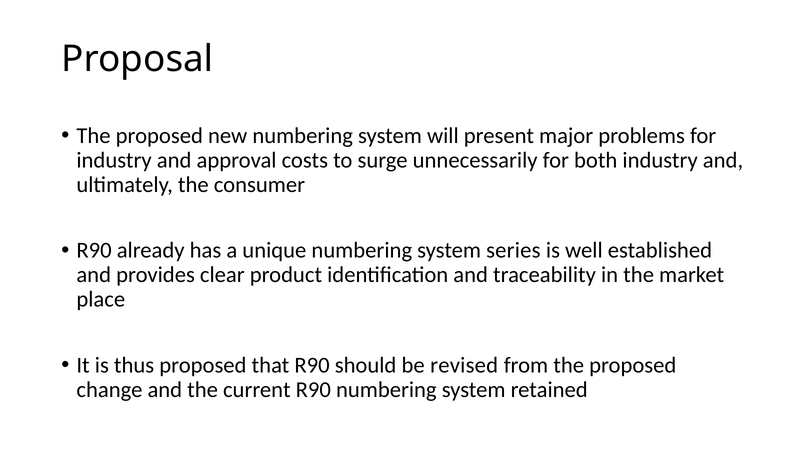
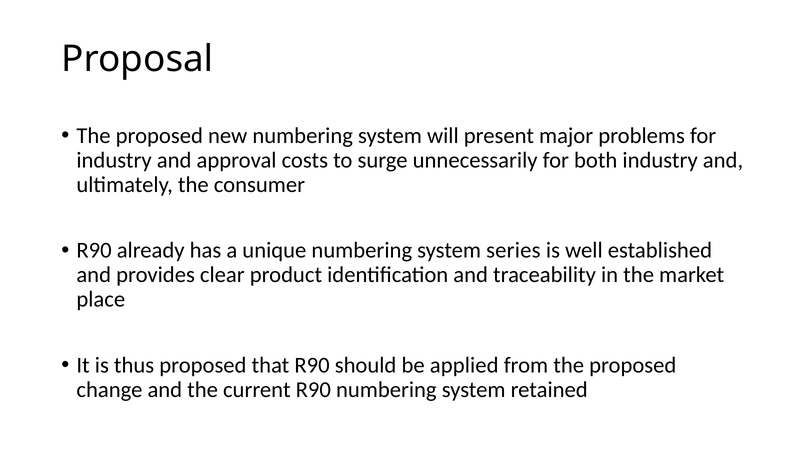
revised: revised -> applied (464, 365)
